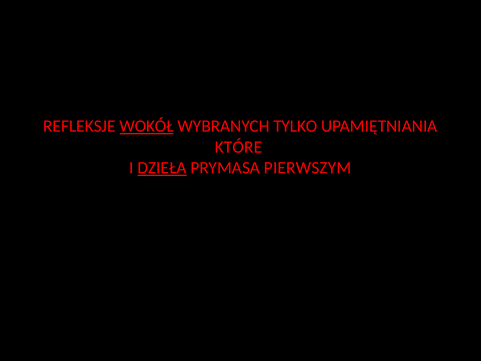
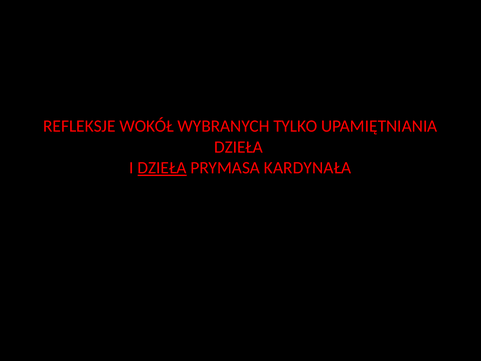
WOKÓŁ underline: present -> none (147, 126)
KTÓRE: KTÓRE -> DZIEŁA (239, 147)
PIERWSZYM: PIERWSZYM -> KARDYNAŁA (308, 168)
